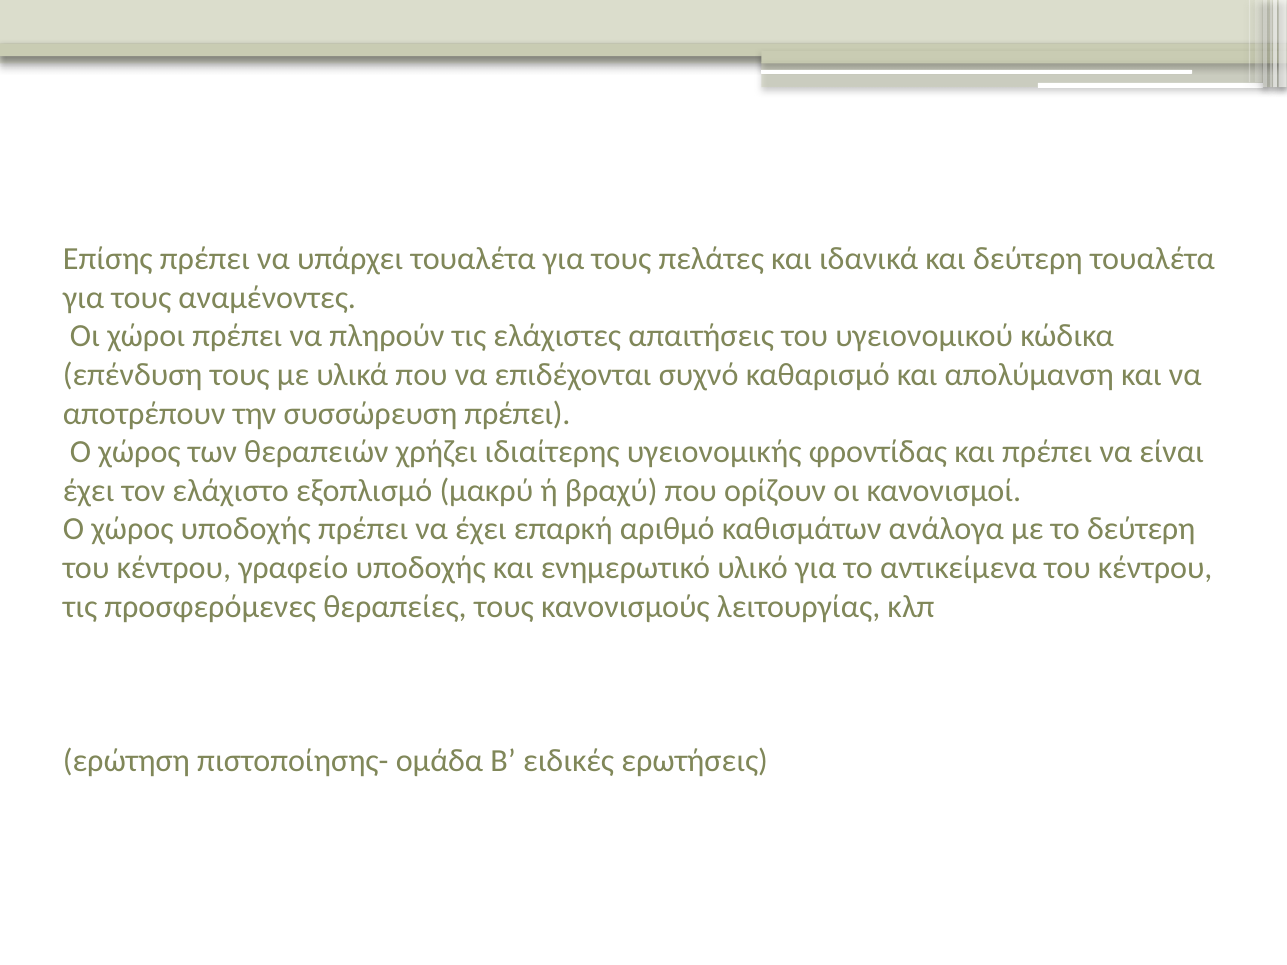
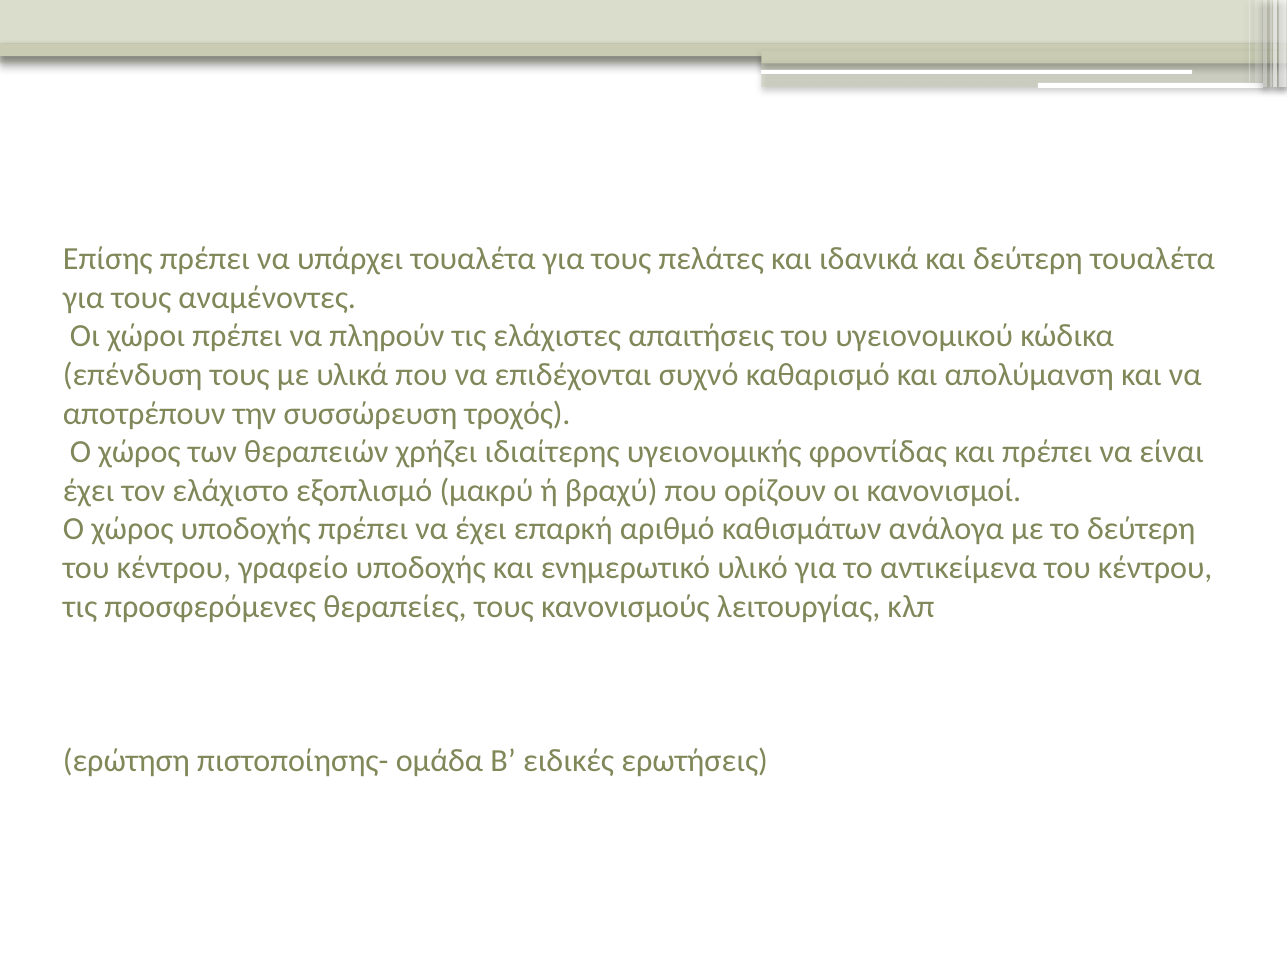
συσσώρευση πρέπει: πρέπει -> τροχός (518, 414)
